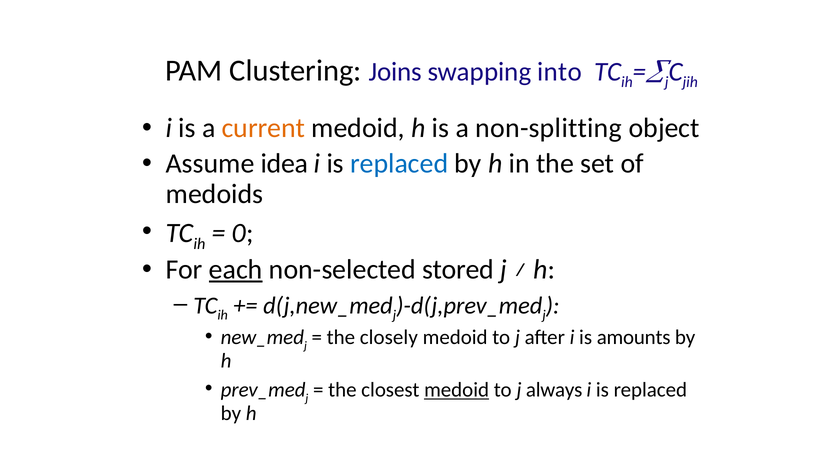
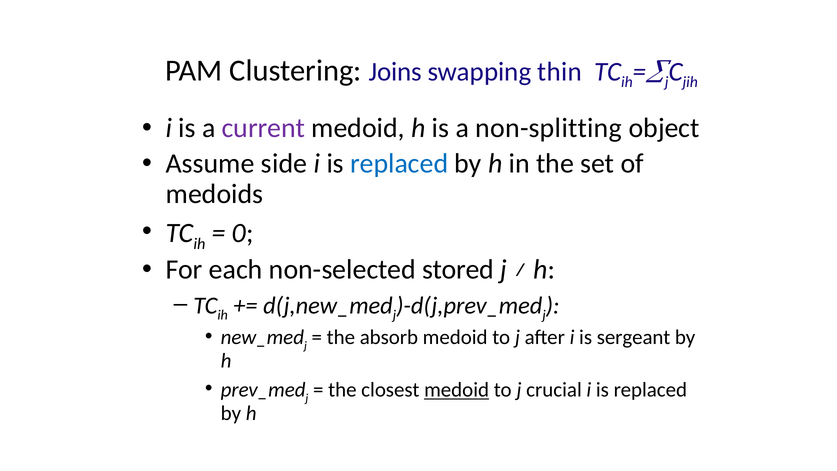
into: into -> thin (560, 72)
current colour: orange -> purple (263, 128)
idea: idea -> side (284, 164)
each underline: present -> none (236, 269)
closely: closely -> absorb (389, 337)
amounts: amounts -> sergeant (634, 337)
always: always -> crucial (554, 390)
